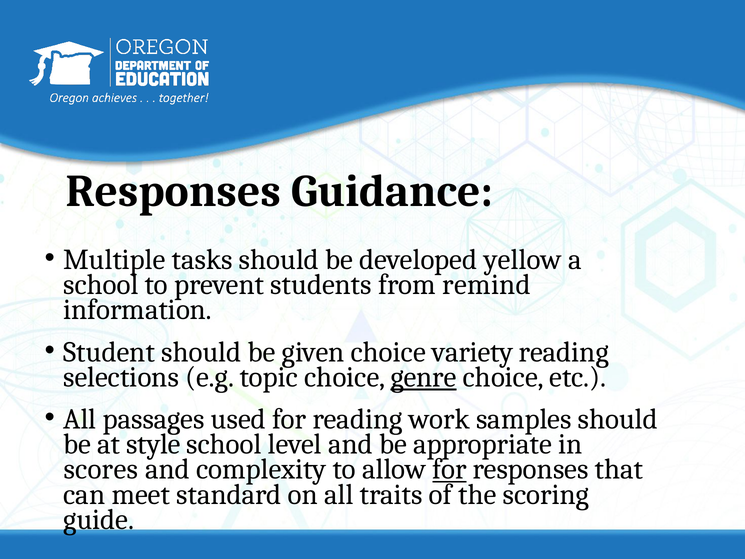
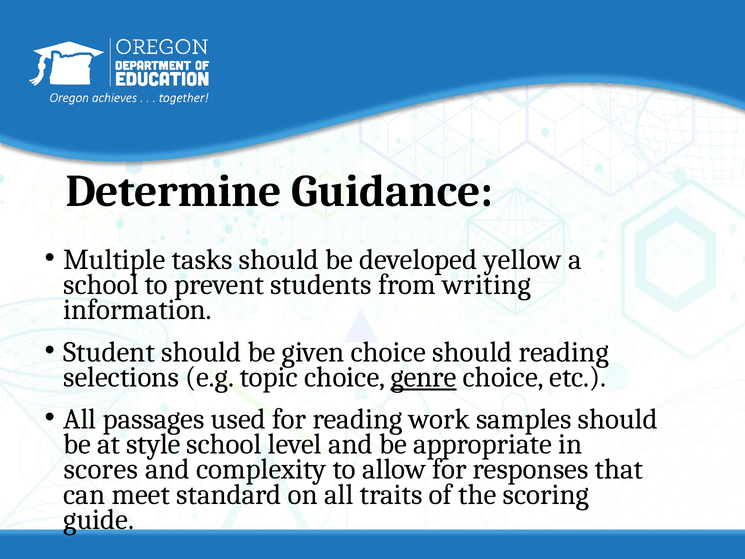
Responses: Responses -> Determine (174, 191)
remind: remind -> writing (487, 285)
choice variety: variety -> should (472, 352)
for underline: present -> none (450, 469)
